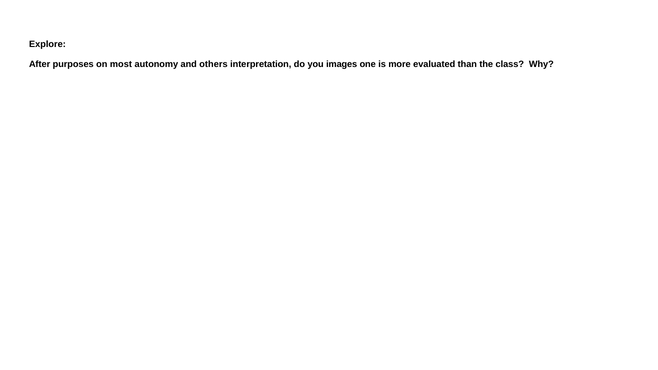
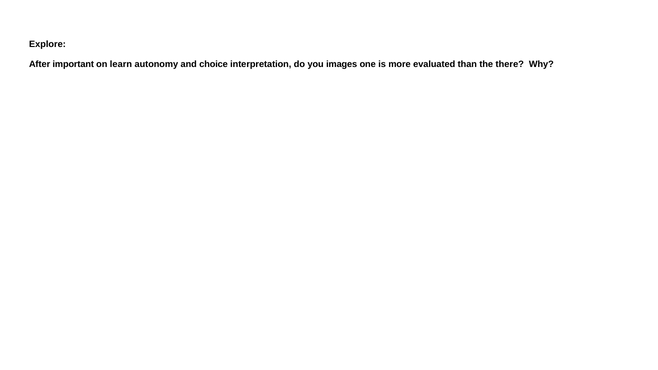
purposes: purposes -> important (73, 64)
most: most -> learn (121, 64)
others: others -> choice (214, 64)
class: class -> there (510, 64)
